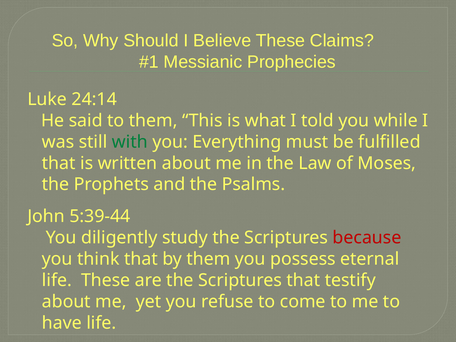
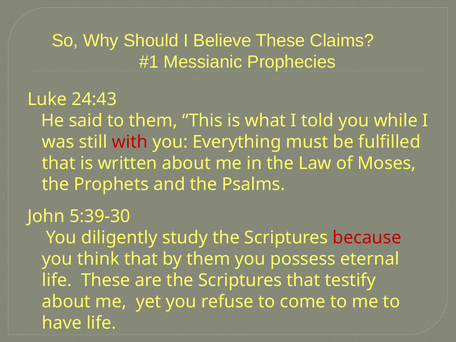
24:14: 24:14 -> 24:43 (94, 99)
with colour: green -> red (130, 142)
5:39-44: 5:39-44 -> 5:39-30 (100, 216)
